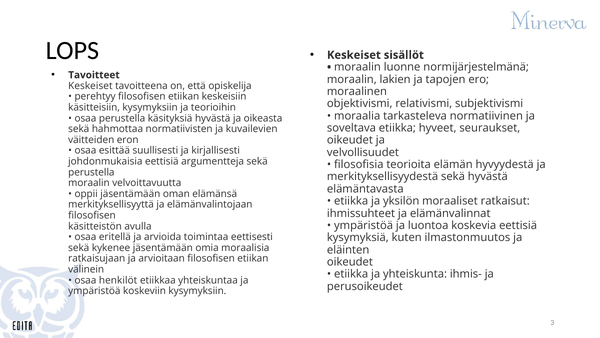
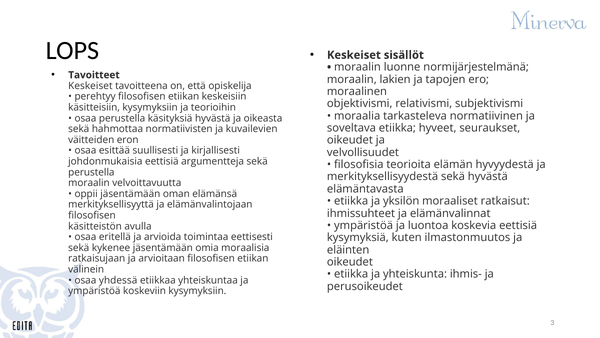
henkilöt: henkilöt -> yhdessä (118, 280)
